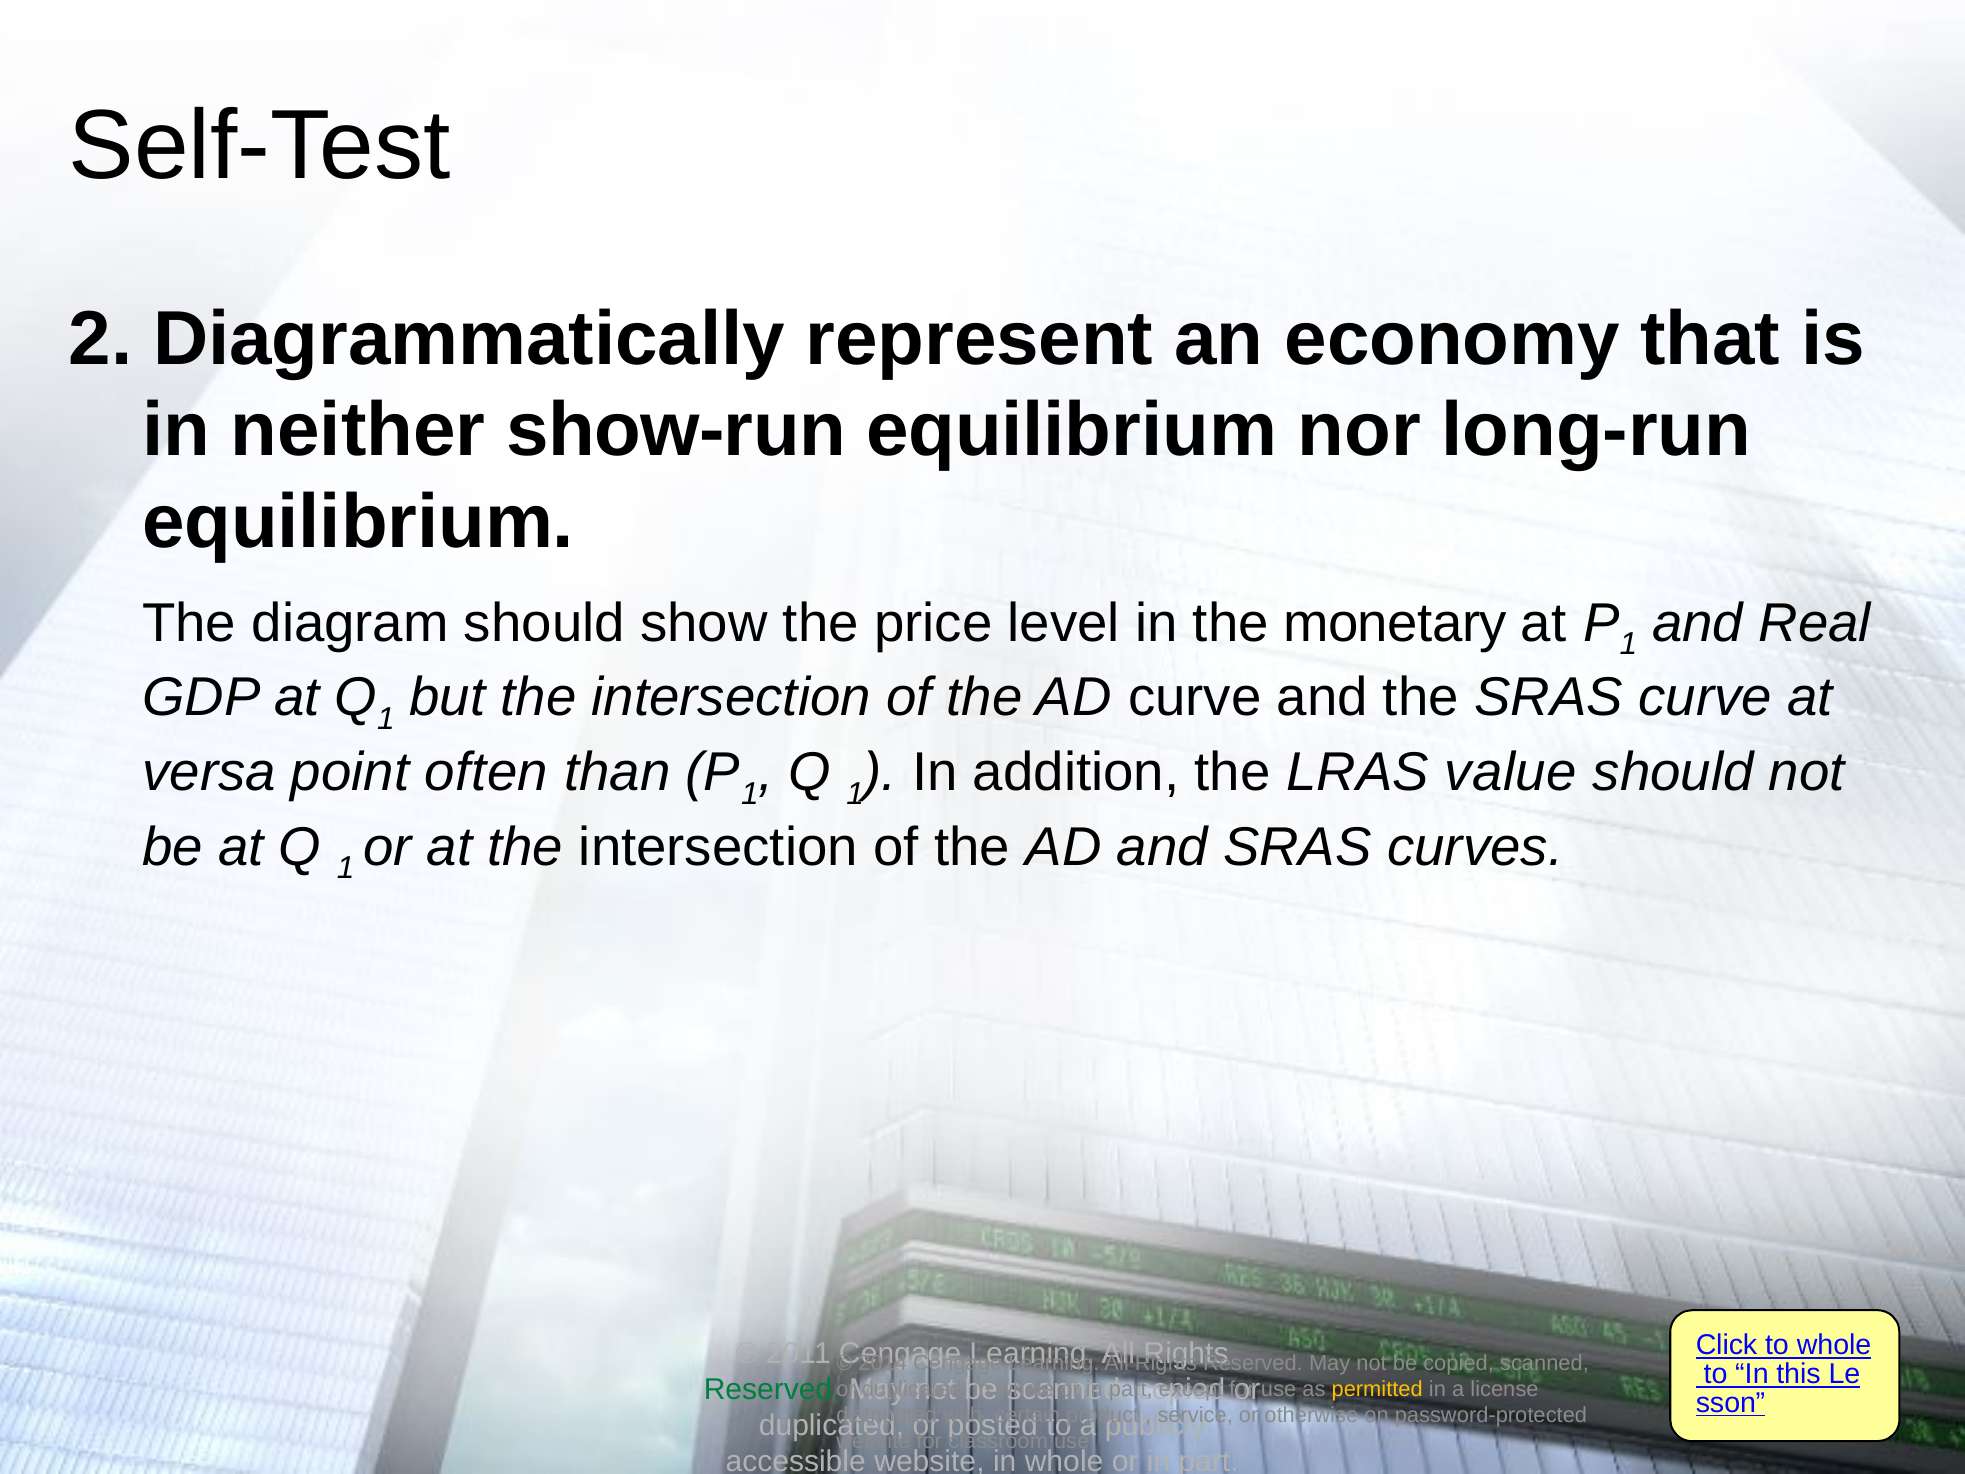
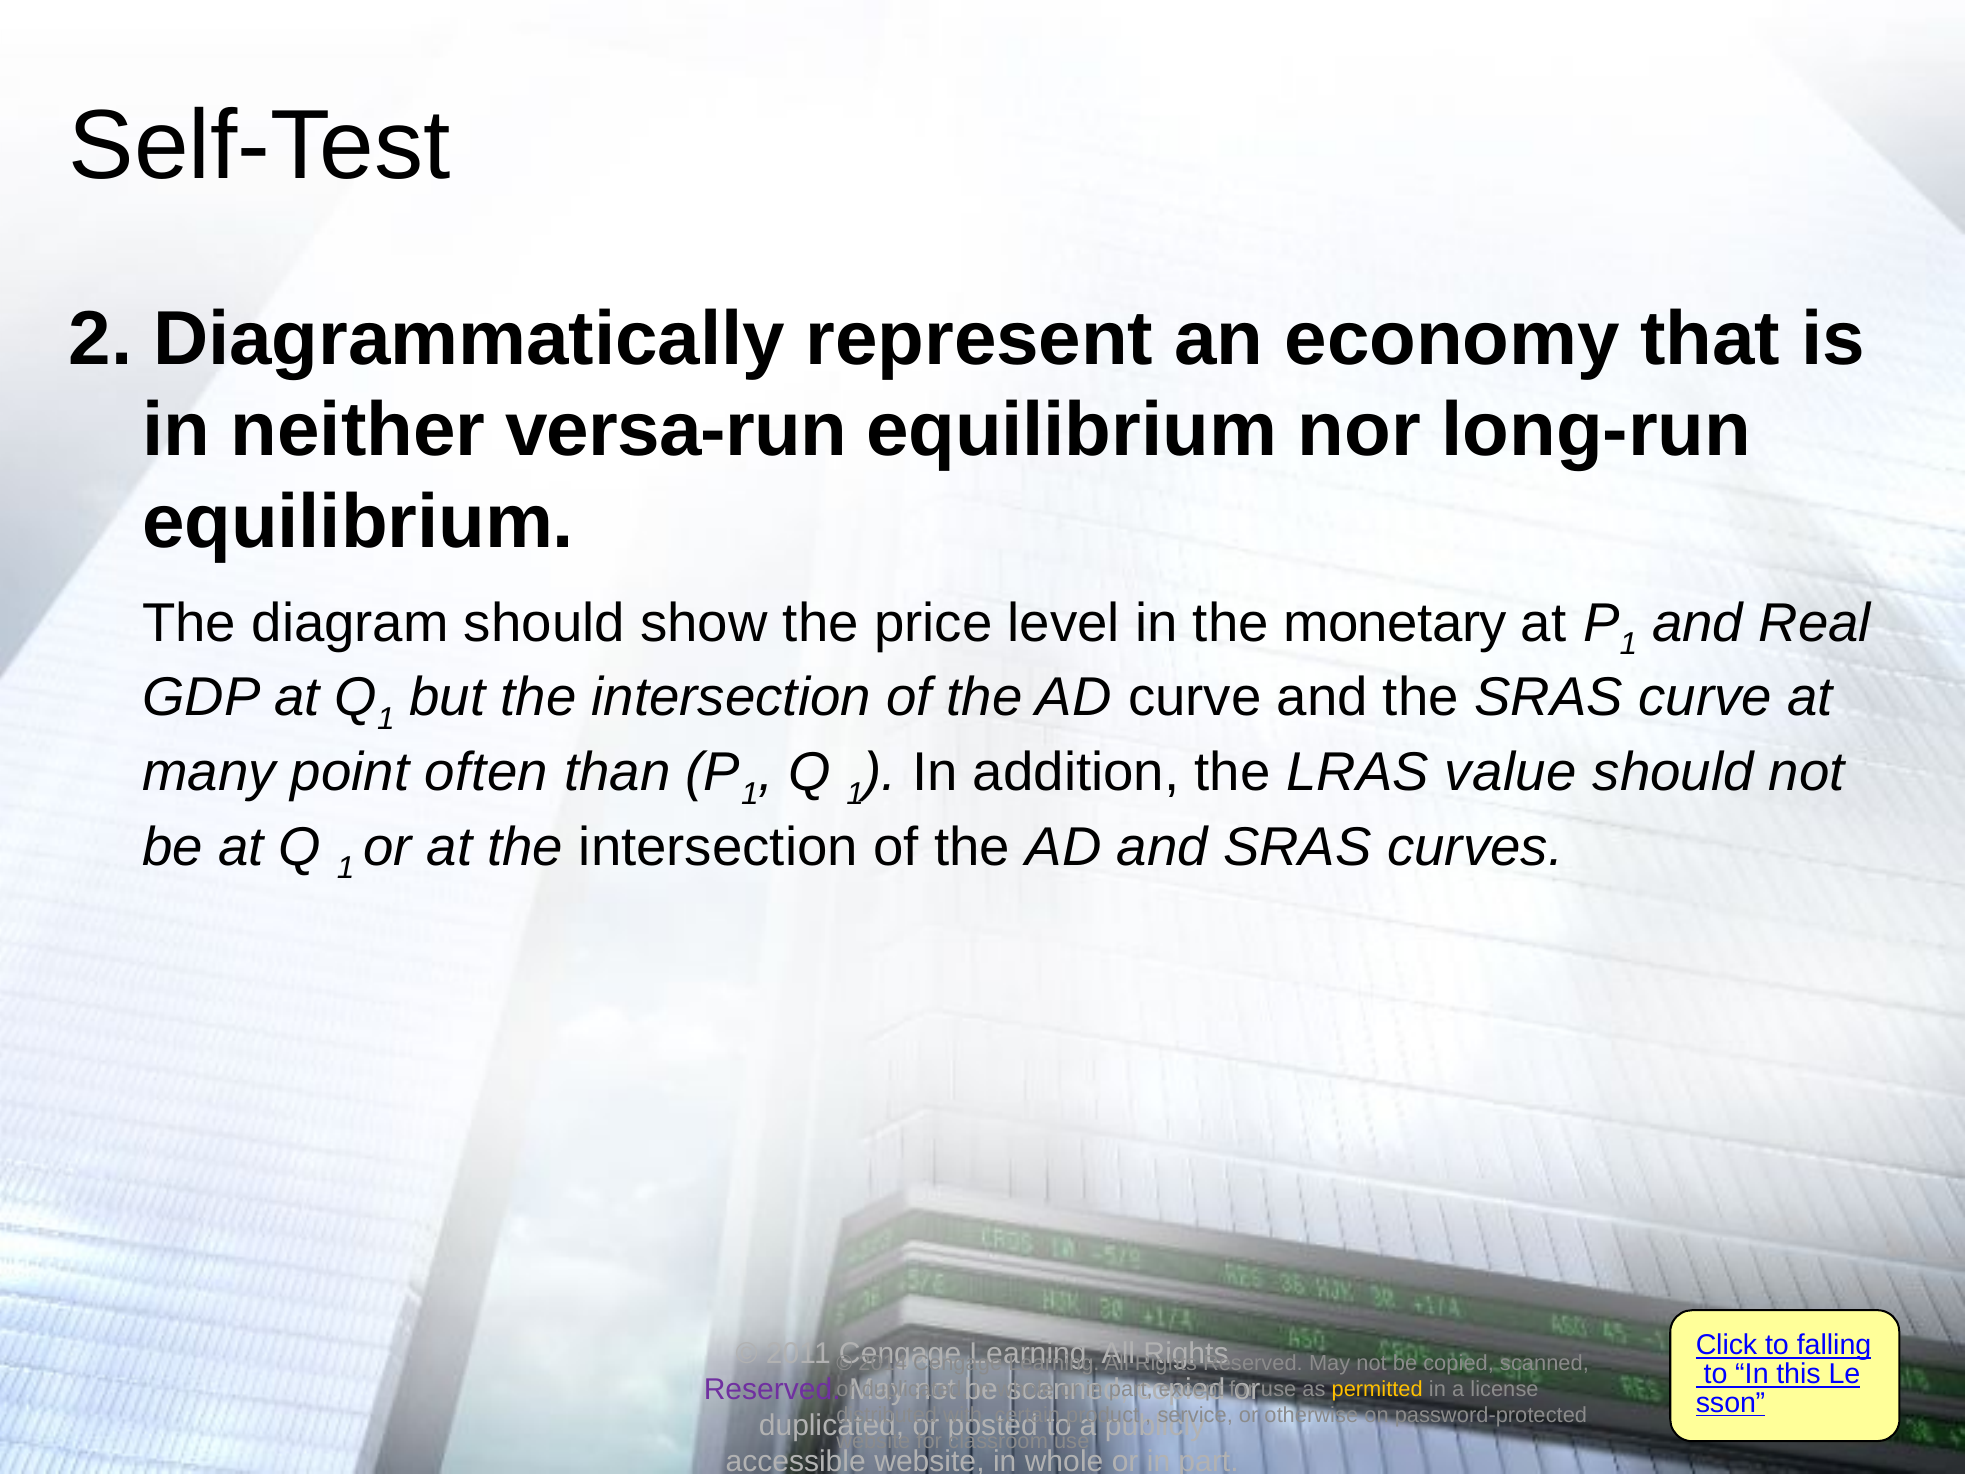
show-run: show-run -> versa-run (676, 430)
versa: versa -> many (209, 772)
to whole: whole -> falling (1834, 1345)
Reserved colour: green -> purple (772, 1389)
